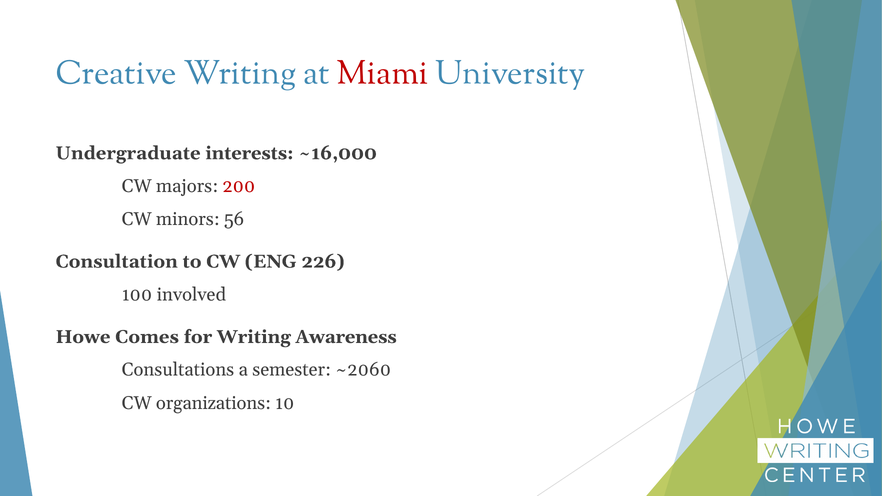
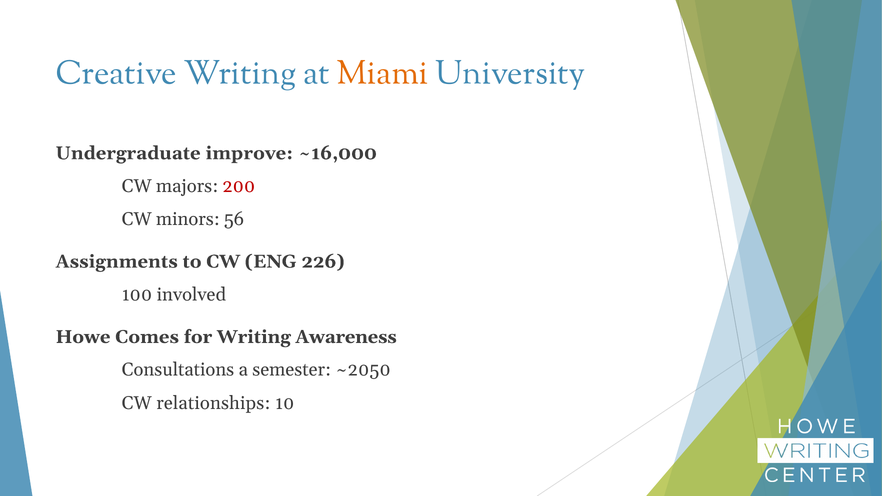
Miami colour: red -> orange (382, 73)
interests: interests -> improve (249, 153)
Consultation: Consultation -> Assignments (117, 262)
~2060: ~2060 -> ~2050 (363, 370)
organizations: organizations -> relationships (213, 403)
